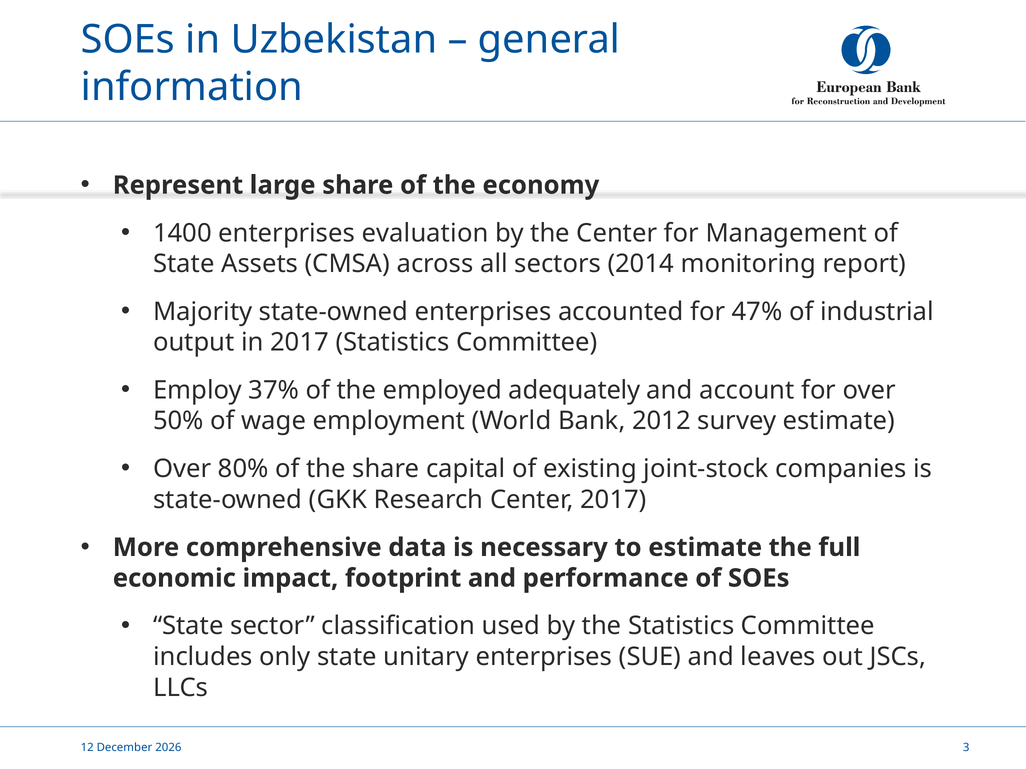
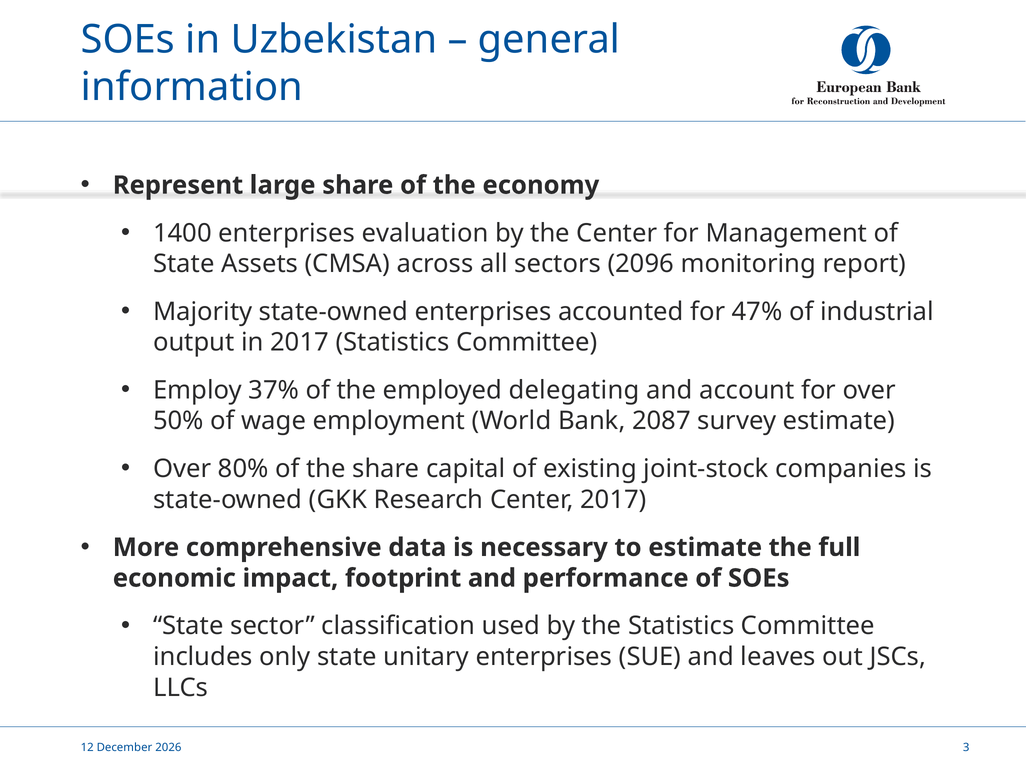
2014: 2014 -> 2096 (641, 264)
adequately: adequately -> delegating (574, 391)
2012: 2012 -> 2087 (661, 421)
